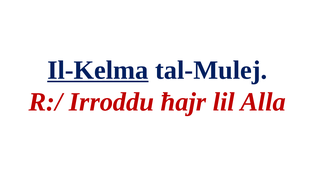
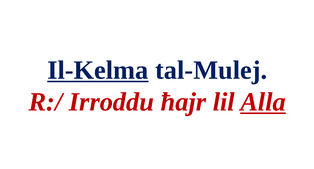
Alla underline: none -> present (263, 102)
